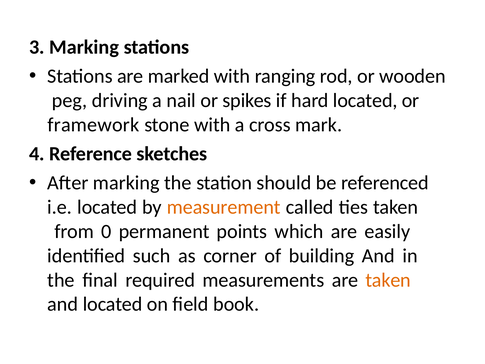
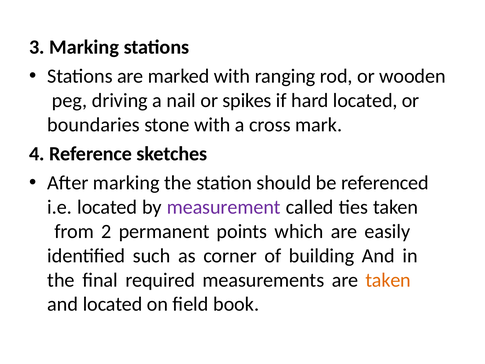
framework: framework -> boundaries (94, 125)
measurement colour: orange -> purple (224, 207)
0: 0 -> 2 (106, 231)
